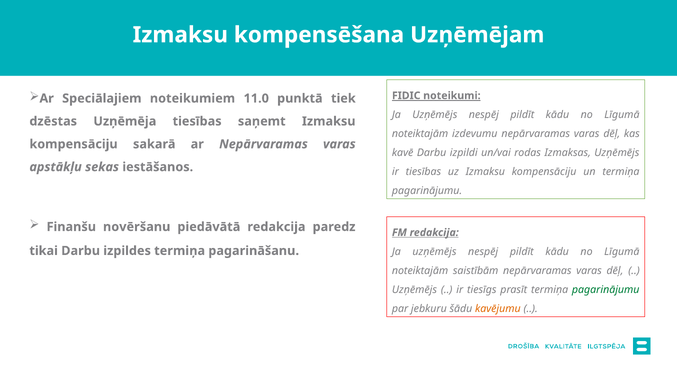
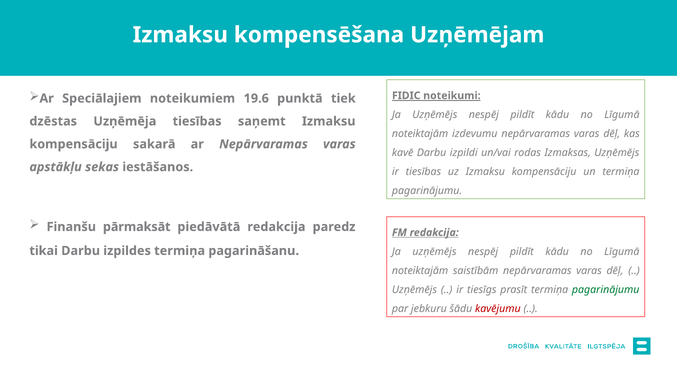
11.0: 11.0 -> 19.6 (256, 98)
novēršanu: novēršanu -> pārmaksāt (137, 227)
kavējumu colour: orange -> red (498, 309)
